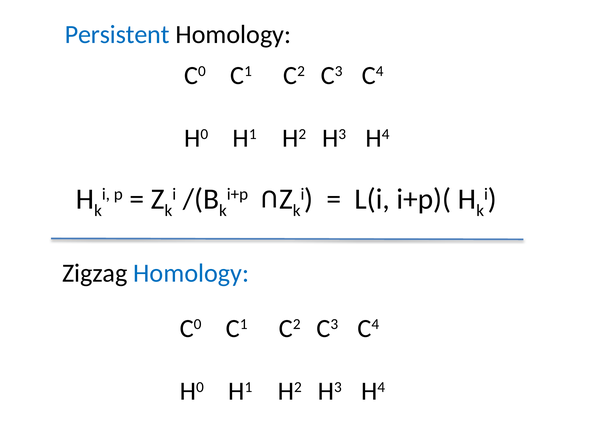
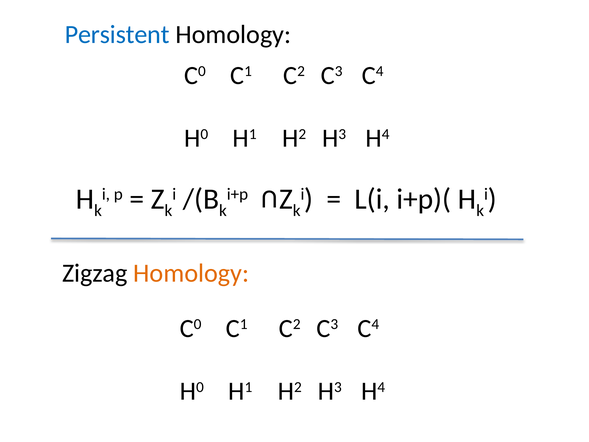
Homology colour: blue -> orange (191, 273)
